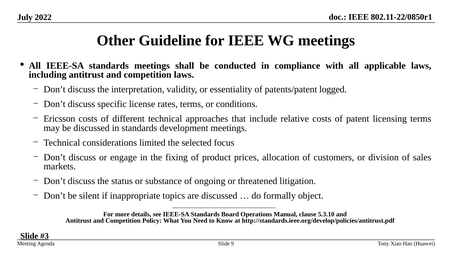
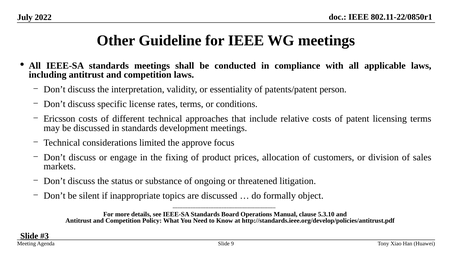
logged: logged -> person (333, 90)
selected: selected -> approve (197, 143)
